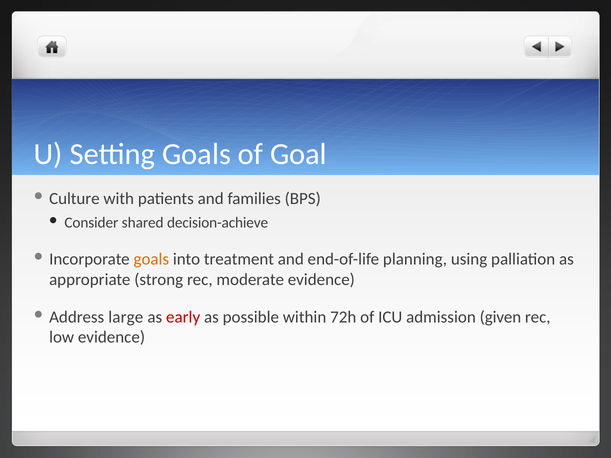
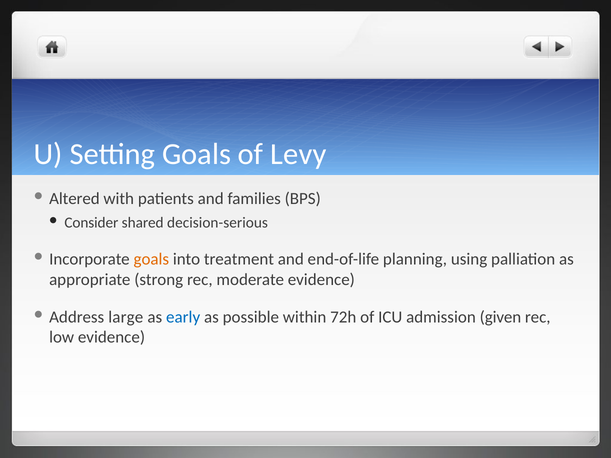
Goal: Goal -> Levy (298, 154)
Culture: Culture -> Altered (74, 199)
decision-achieve: decision-achieve -> decision-serious (218, 223)
early colour: red -> blue (183, 317)
